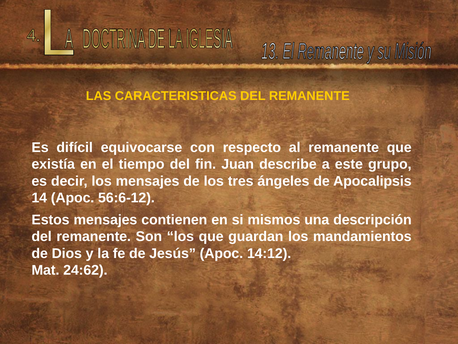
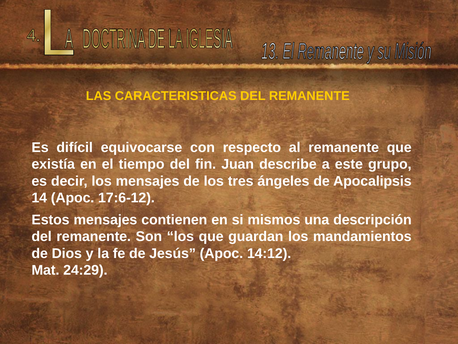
56:6-12: 56:6-12 -> 17:6-12 (126, 198)
24:62: 24:62 -> 24:29 (85, 270)
